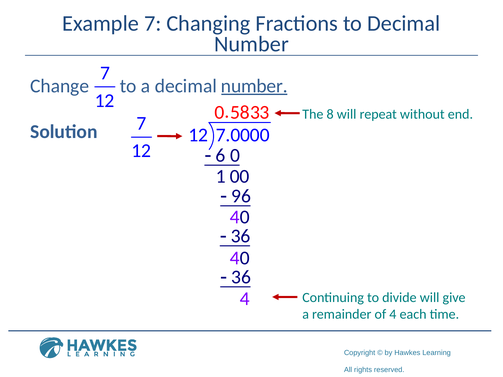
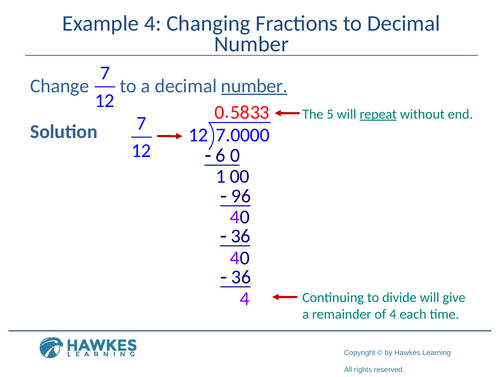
Example 7: 7 -> 4 (153, 23)
8: 8 -> 5 (330, 114)
repeat underline: none -> present (378, 114)
